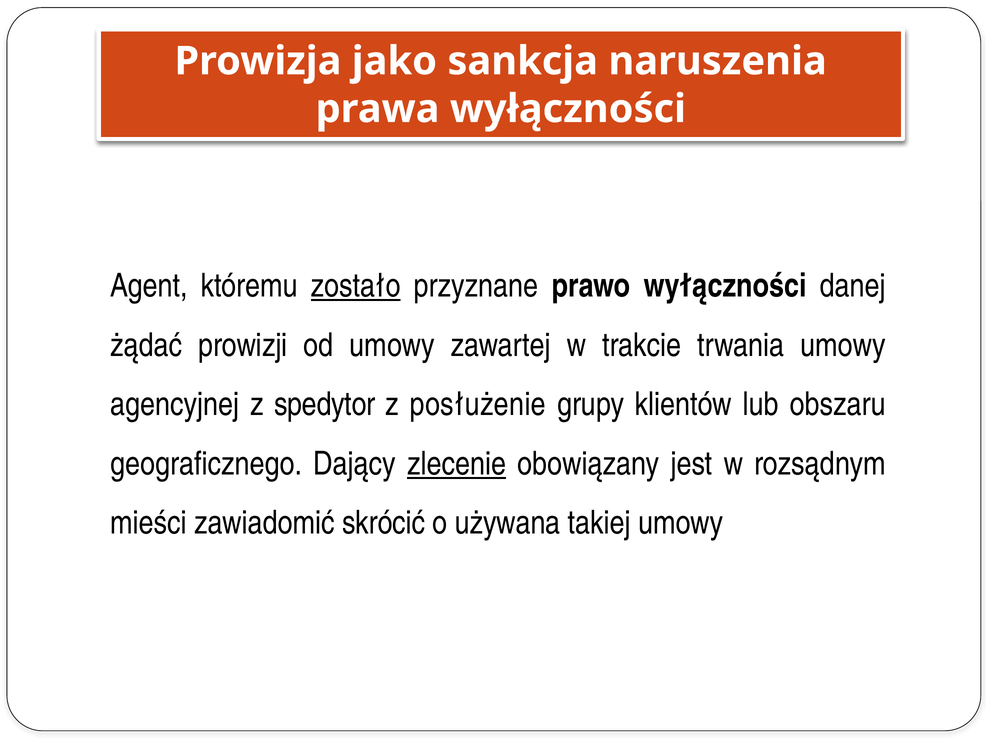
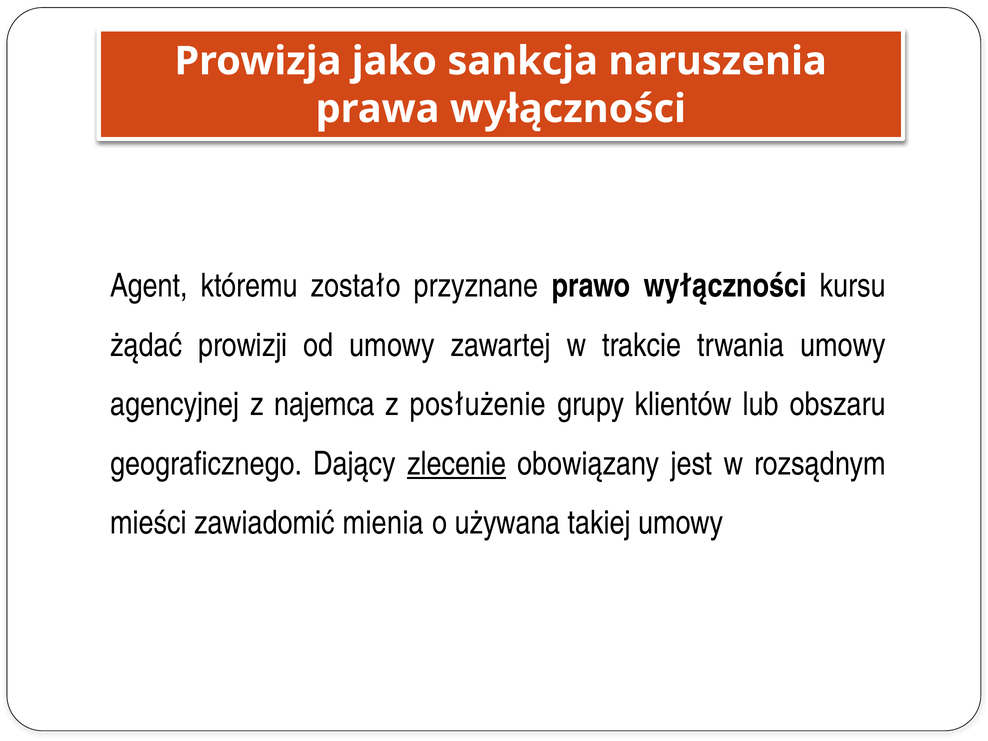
zostało underline: present -> none (356, 286)
danej: danej -> kursu (853, 286)
spedytor: spedytor -> najemca (325, 405)
skrócić: skrócić -> mienia (383, 523)
